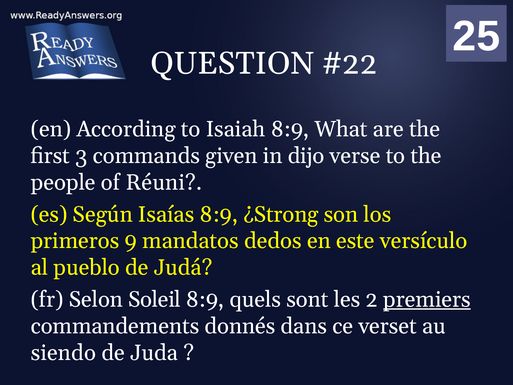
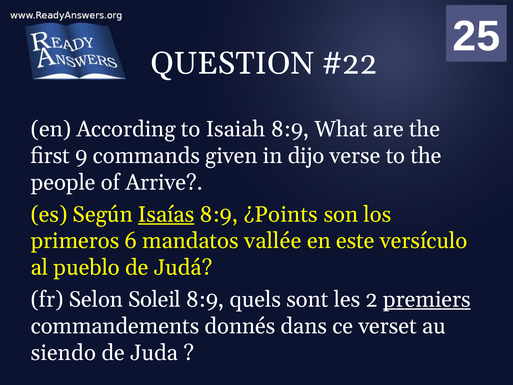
3: 3 -> 9 (81, 156)
Réuni: Réuni -> Arrive (164, 182)
Isaías underline: none -> present (166, 214)
¿Strong: ¿Strong -> ¿Points (281, 214)
9: 9 -> 6 (131, 241)
dedos: dedos -> vallée (273, 241)
